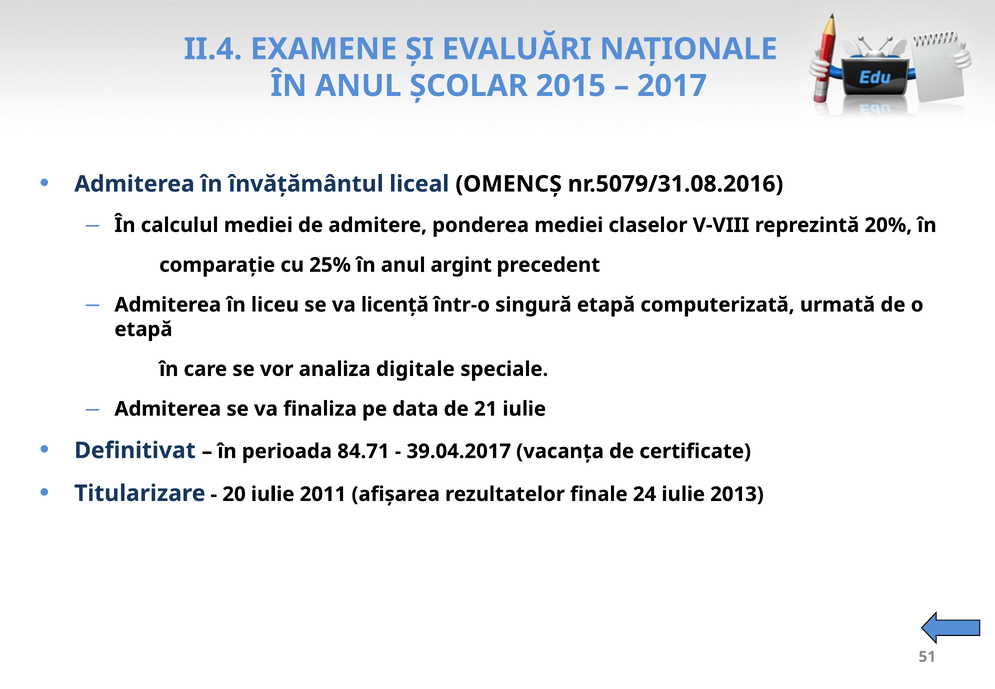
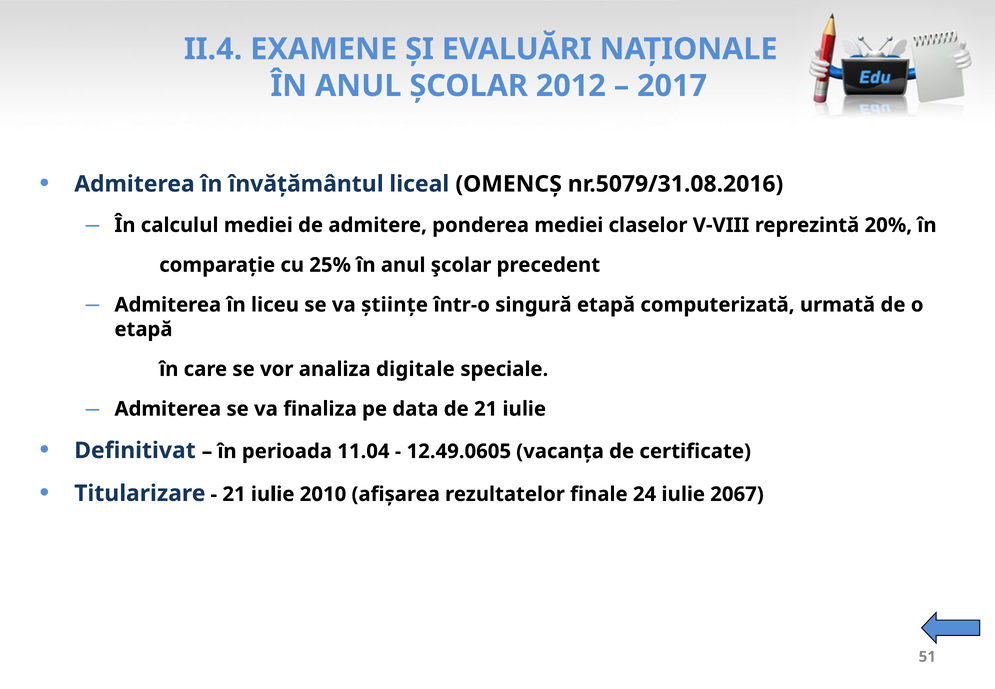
2015: 2015 -> 2012 (571, 86)
argint: argint -> şcolar (461, 265)
licență: licență -> științe (395, 305)
84.71: 84.71 -> 11.04 (363, 451)
39.04.2017: 39.04.2017 -> 12.49.0605 (459, 451)
20: 20 -> 21 (234, 494)
2011: 2011 -> 2010 (323, 494)
2013: 2013 -> 2067 (737, 494)
